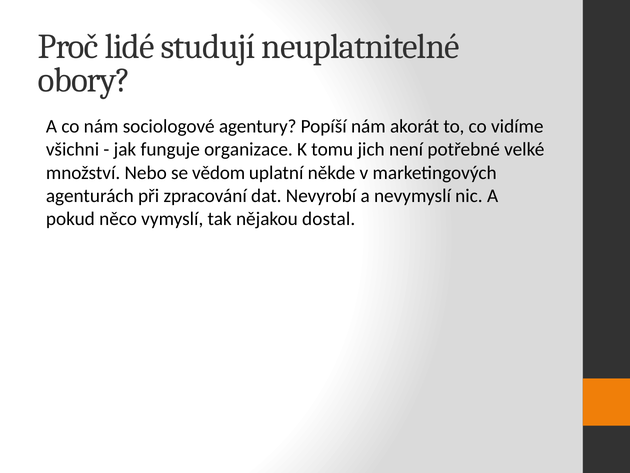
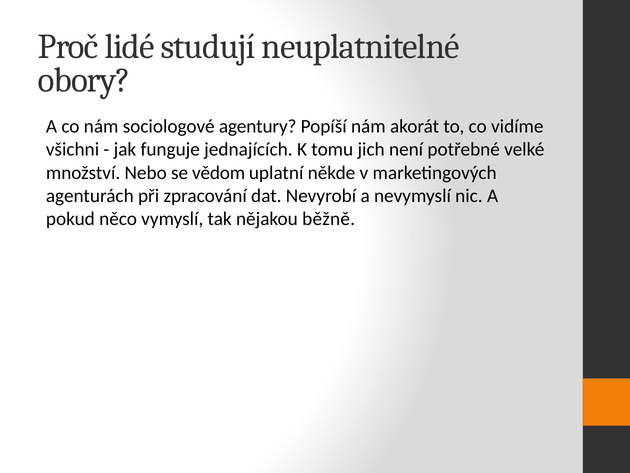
organizace: organizace -> jednajících (248, 149)
dostal: dostal -> běžně (329, 219)
